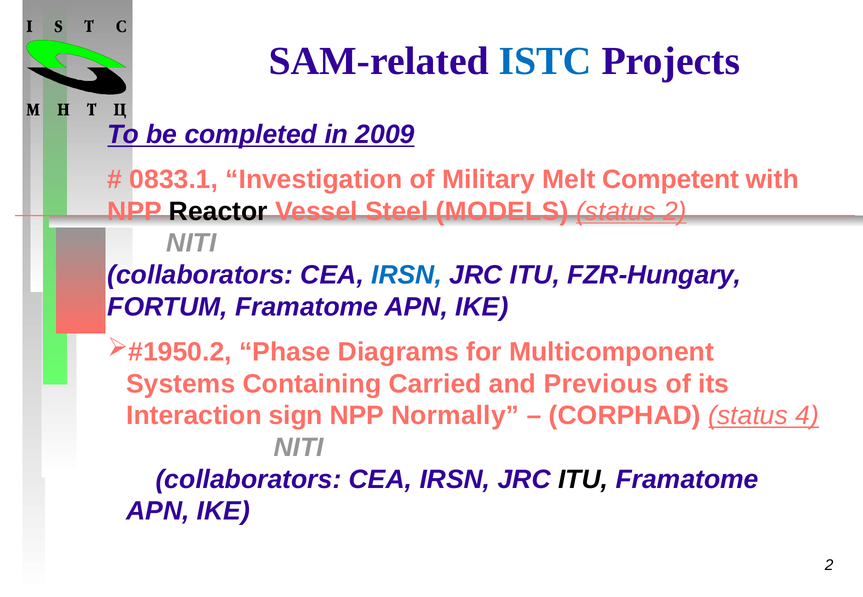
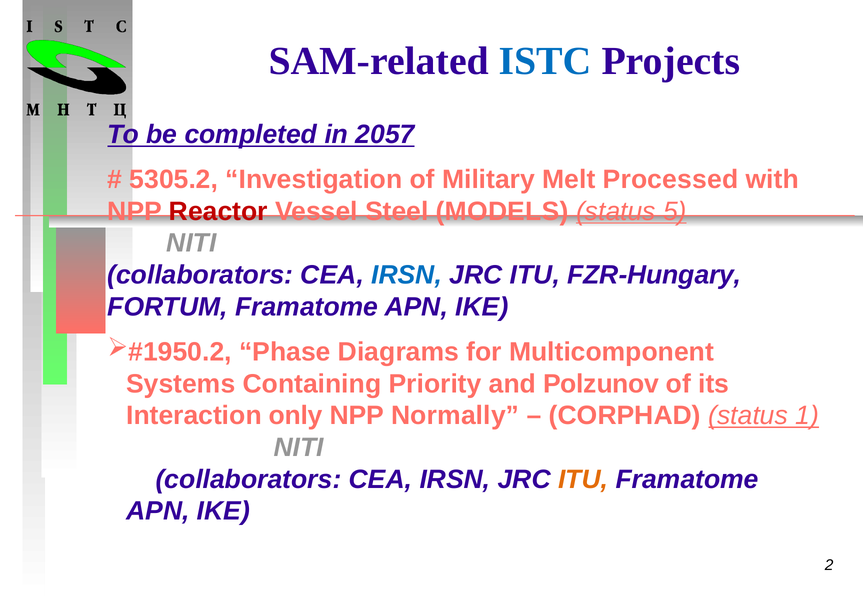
2009: 2009 -> 2057 (385, 135)
0833.1: 0833.1 -> 5305.2 (174, 180)
Competent: Competent -> Processed (671, 180)
Reactor colour: black -> red (218, 212)
status 2: 2 -> 5 (675, 212)
Carried: Carried -> Priority (435, 384)
Previous: Previous -> Polzunov (601, 384)
sign: sign -> only (296, 416)
4: 4 -> 1 (807, 416)
ITU colour: black -> orange (583, 480)
